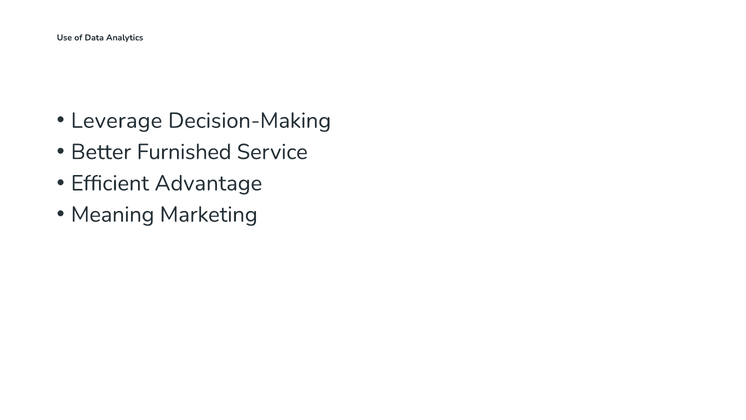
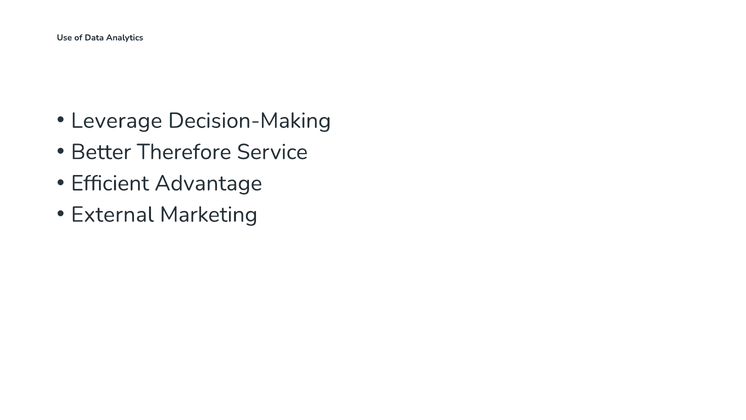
Furnished: Furnished -> Therefore (184, 152)
Meaning: Meaning -> External (112, 214)
